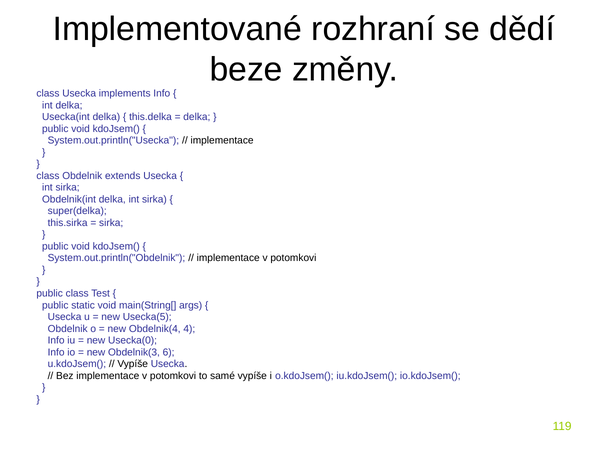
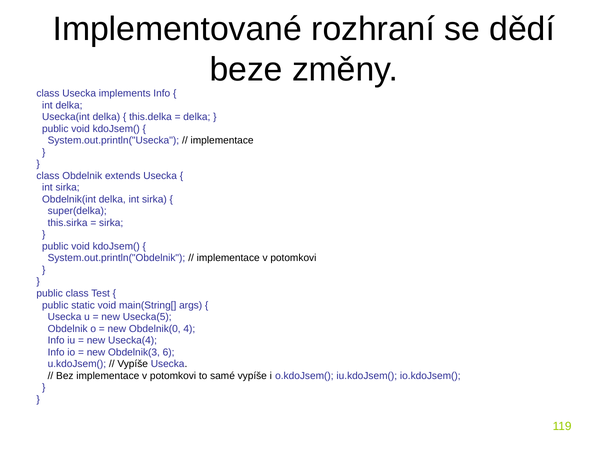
Obdelnik(4: Obdelnik(4 -> Obdelnik(0 (155, 329)
Usecka(0: Usecka(0 -> Usecka(4 (133, 340)
